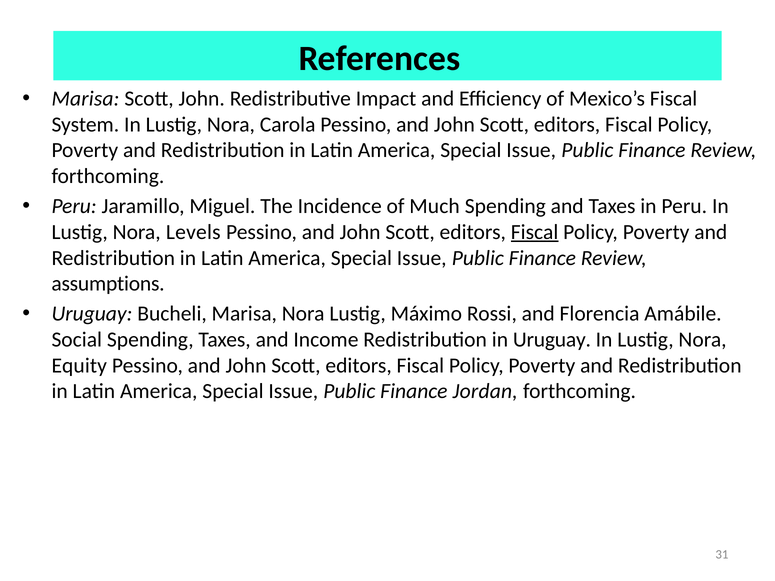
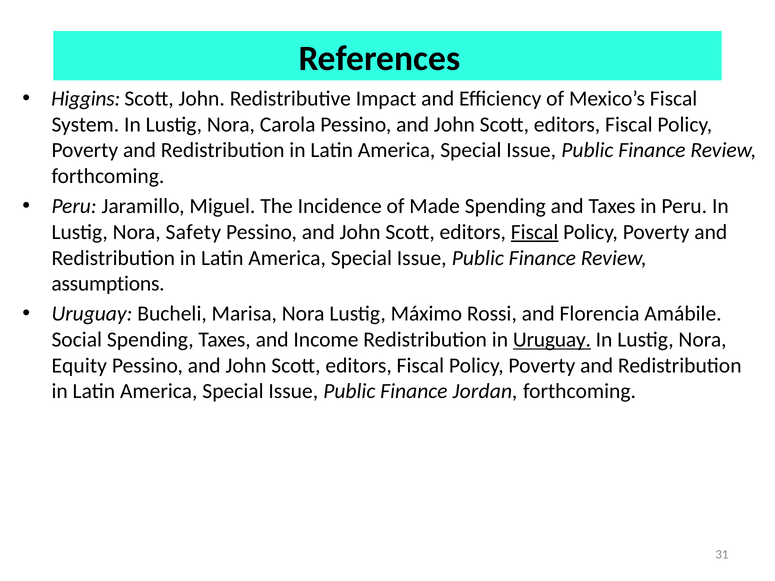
Marisa: Marisa -> Higgins (86, 99)
Much: Much -> Made (435, 206)
Levels: Levels -> Safety (193, 232)
Uruguay underline: none -> present (552, 340)
